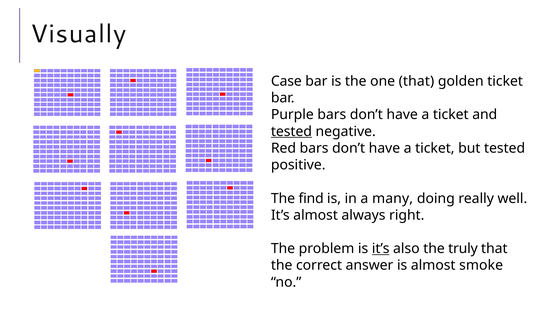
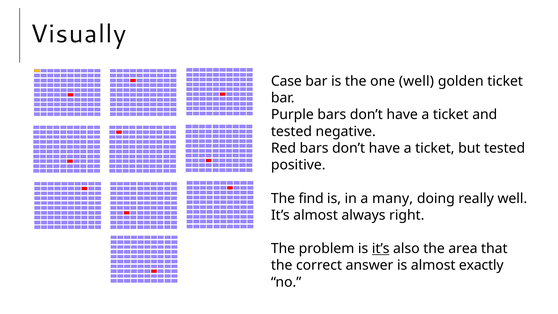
one that: that -> well (416, 81)
tested underline: present -> none (291, 131)
truly: truly -> area (463, 249)
smoke: smoke -> exactly (481, 265)
